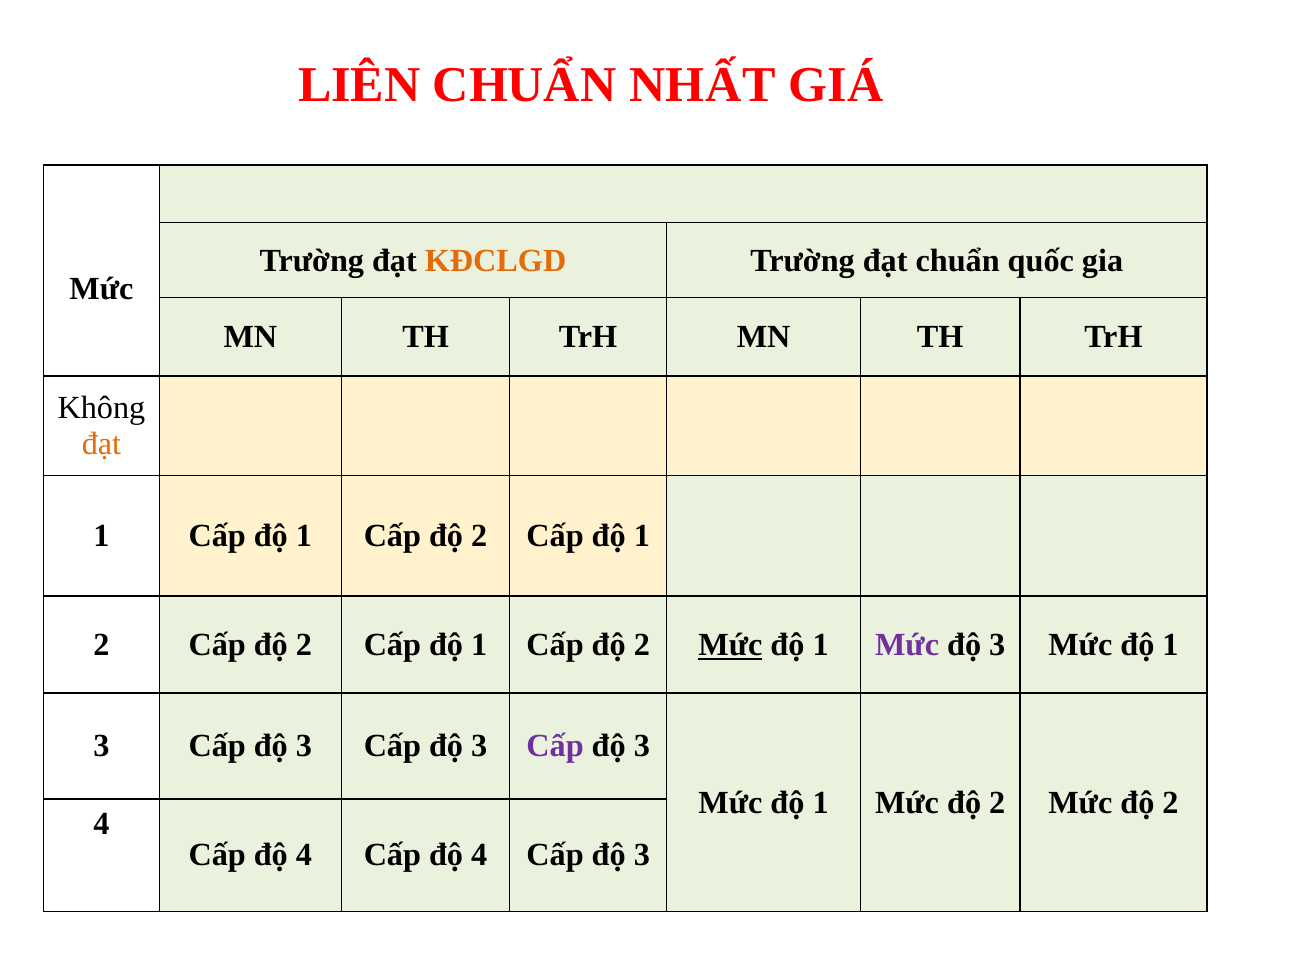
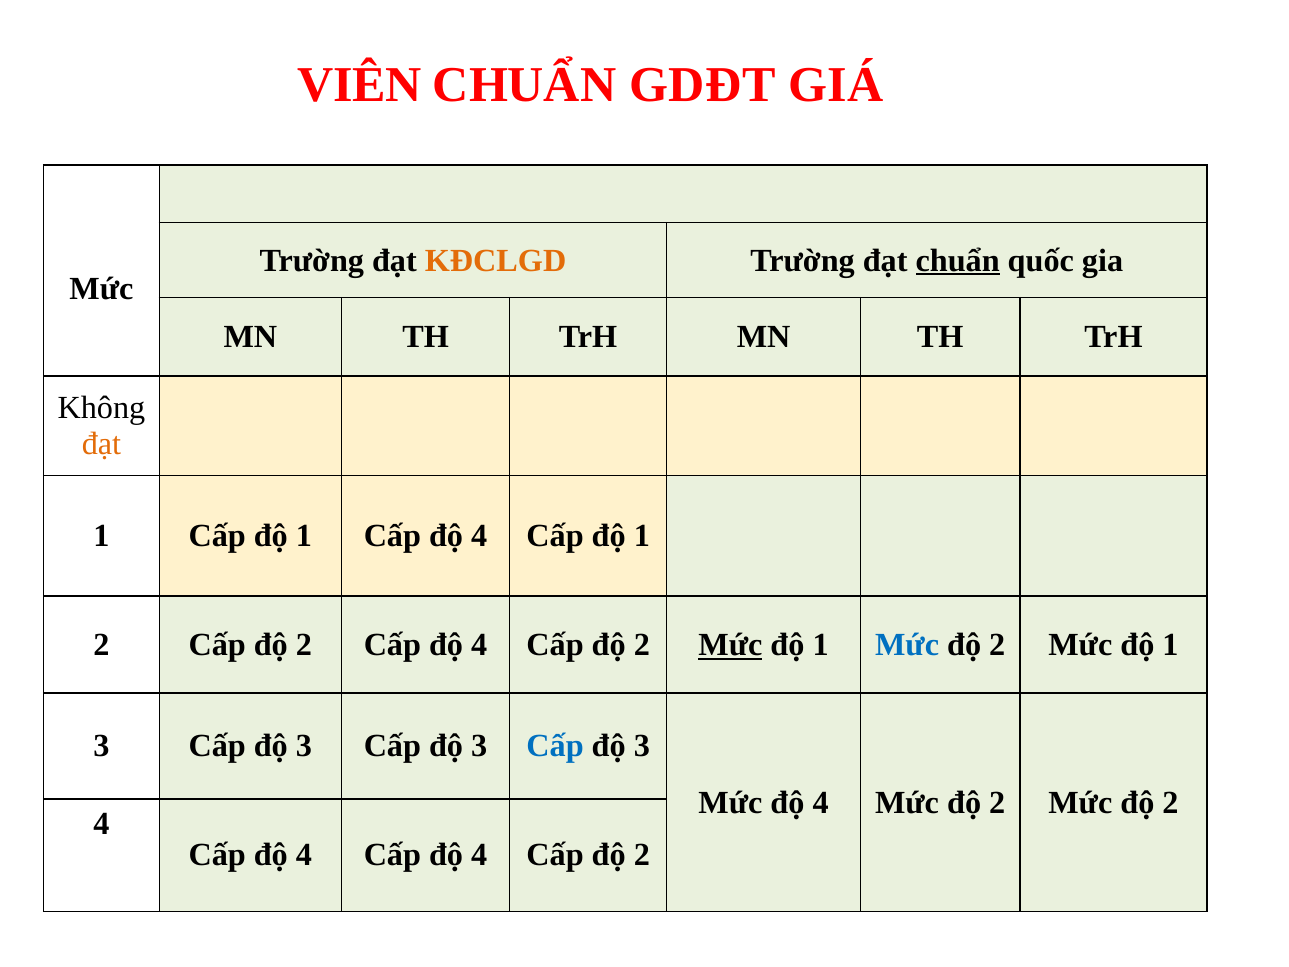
LIÊN: LIÊN -> VIÊN (359, 84)
NHẤT: NHẤT -> GDĐT (702, 84)
chuẩn underline: none -> present (958, 260)
2: 2 -> 4 (479, 536)
1: 1 -> 4 (479, 645)
Mức colour: purple -> blue (907, 645)
3: 3 -> 2 (997, 645)
Cấp colour: purple -> blue (555, 746)
1: 1 -> 4 (821, 802)
3: 3 -> 2 (642, 855)
